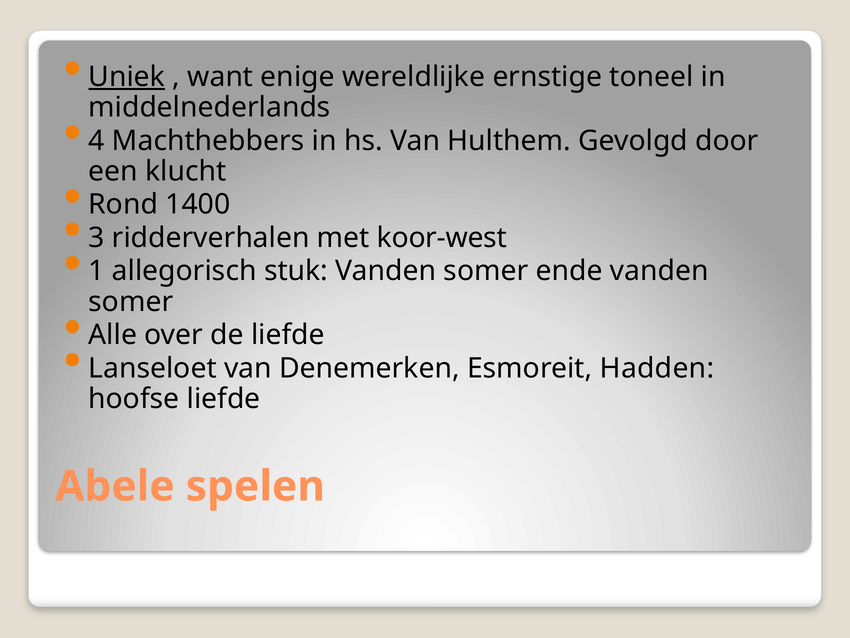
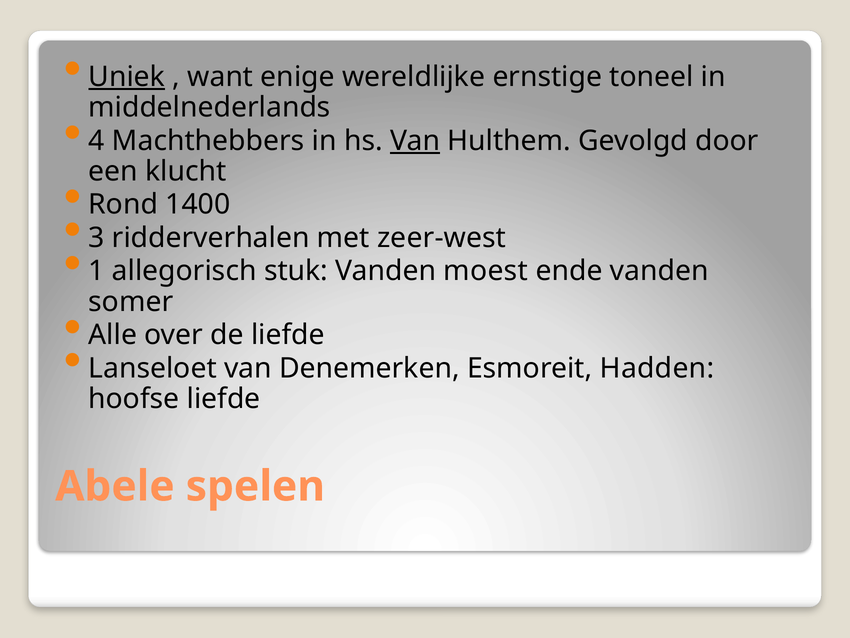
Van underline: none -> present (415, 141)
koor-west: koor-west -> zeer-west (442, 238)
stuk Vanden somer: somer -> moest (486, 271)
